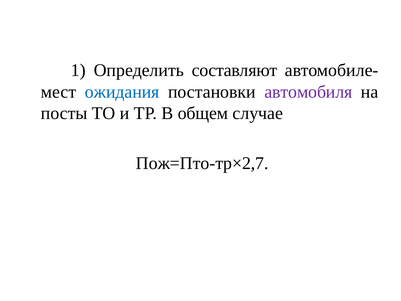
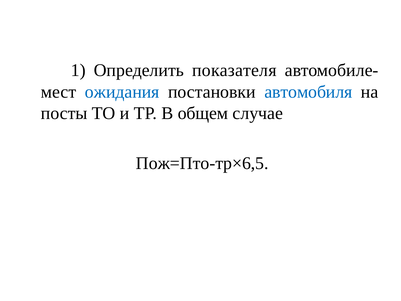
составляют: составляют -> показателя (234, 70)
автомобиля colour: purple -> blue (308, 92)
Пож=Пто-тр×2,7: Пож=Пто-тр×2,7 -> Пож=Пто-тр×6,5 (202, 163)
